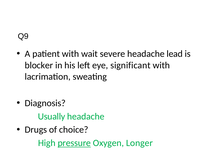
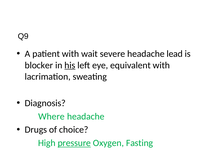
his underline: none -> present (70, 65)
significant: significant -> equivalent (130, 65)
Usually: Usually -> Where (51, 116)
Longer: Longer -> Fasting (140, 143)
